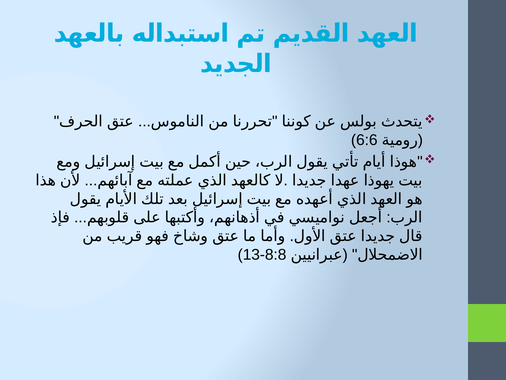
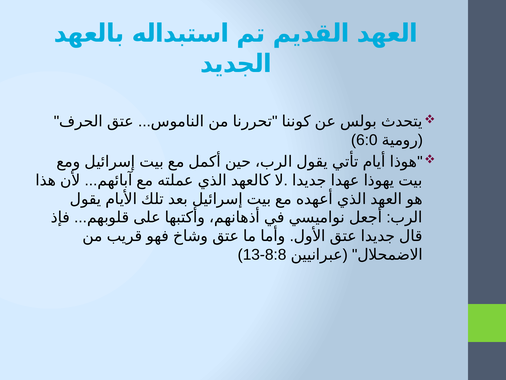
6:6: 6:6 -> 6:0 (367, 140)
